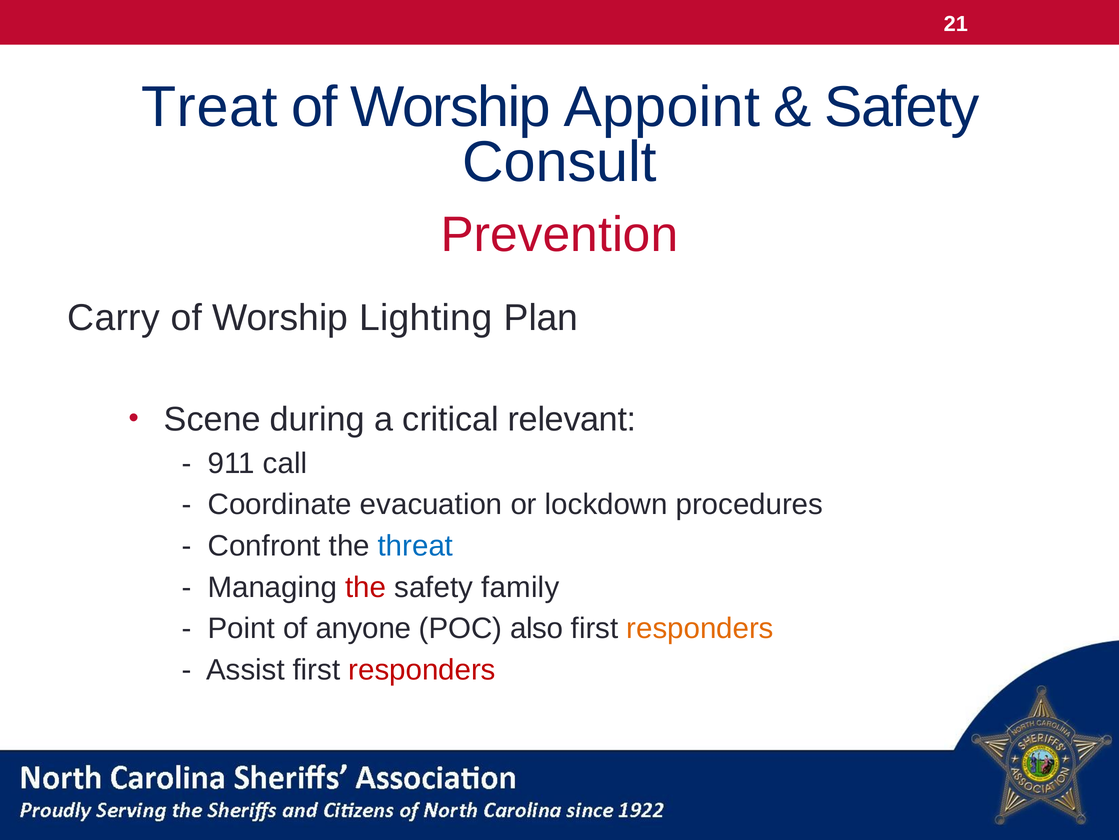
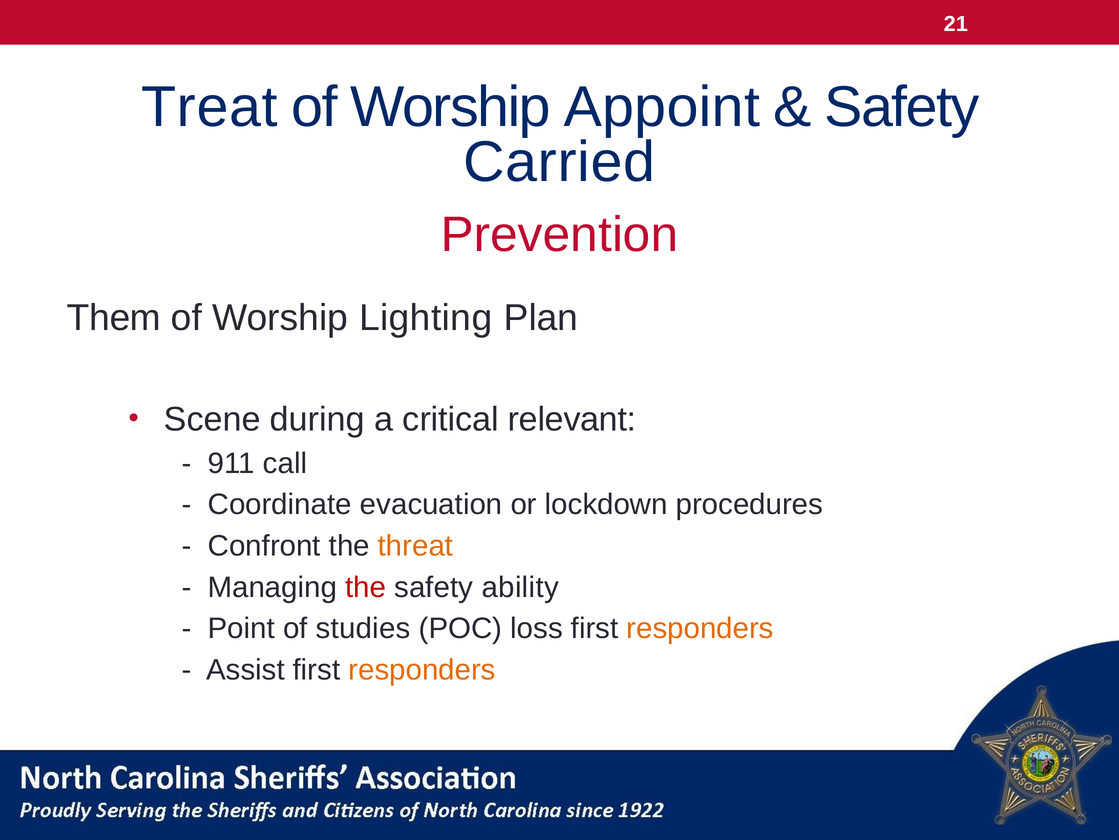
Consult: Consult -> Carried (559, 162)
Carry: Carry -> Them (114, 318)
threat colour: blue -> orange (415, 546)
family: family -> ability (520, 587)
anyone: anyone -> studies (363, 628)
also: also -> loss (537, 628)
responders colour: red -> orange (422, 669)
